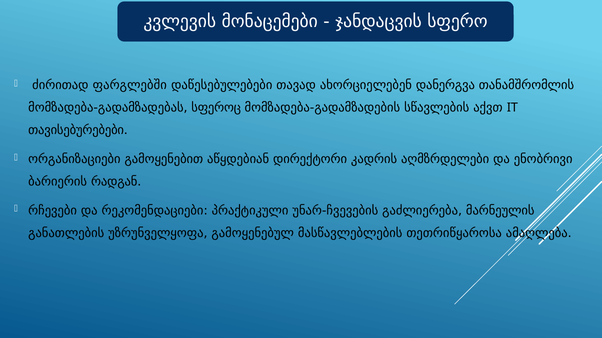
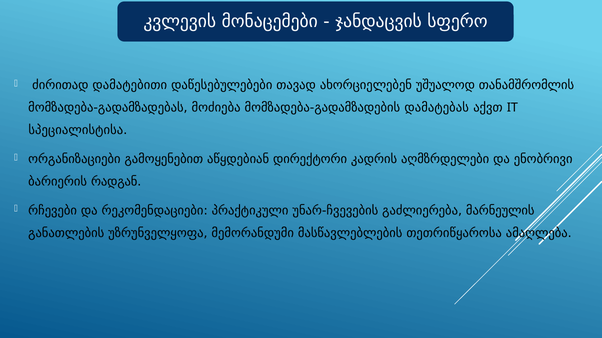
ფარგლებში: ფარგლებში -> დამატებითი (130, 85)
დანერგვა: დანერგვა -> უშუალოდ (445, 85)
სფეროც: სფეროც -> მოძიება (216, 108)
სწავლების: სწავლების -> დამატებას (437, 108)
თავისებურებები: თავისებურებები -> სპეციალისტისა (78, 130)
გამოყენებულ: გამოყენებულ -> მემორანდუმი (253, 233)
